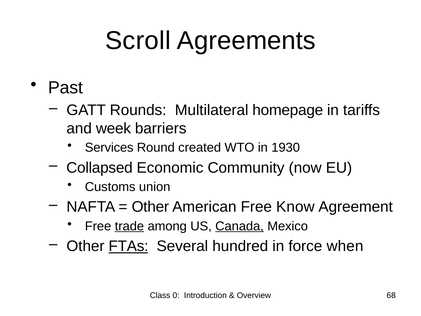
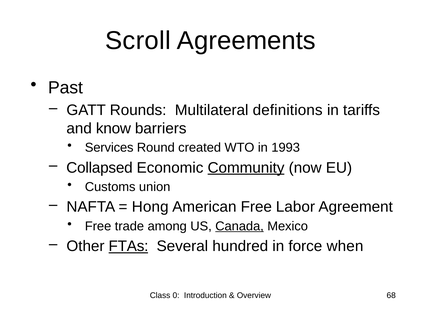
homepage: homepage -> definitions (288, 110)
week: week -> know (113, 128)
1930: 1930 -> 1993 (286, 148)
Community underline: none -> present (246, 168)
Other: Other -> Hong (150, 207)
Know: Know -> Labor (295, 207)
trade underline: present -> none (129, 226)
